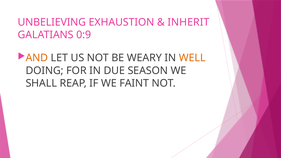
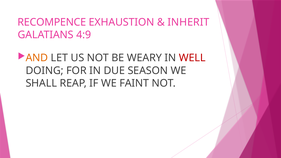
UNBELIEVING: UNBELIEVING -> RECOMPENCE (52, 22)
0:9: 0:9 -> 4:9 (84, 35)
WELL colour: orange -> red (192, 58)
